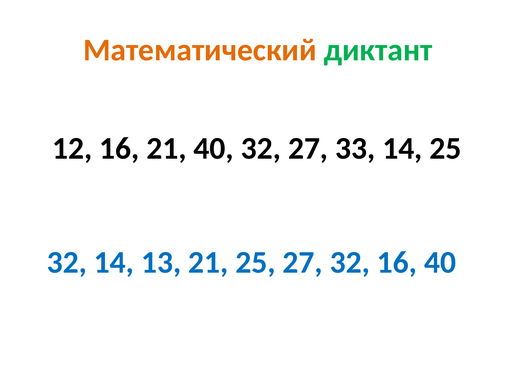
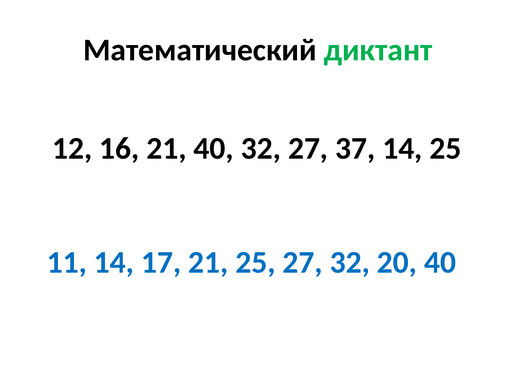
Математический colour: orange -> black (200, 50)
33: 33 -> 37 (355, 148)
32: 32 -> 11 (67, 263)
13: 13 -> 17 (161, 263)
32 16: 16 -> 20 (397, 263)
